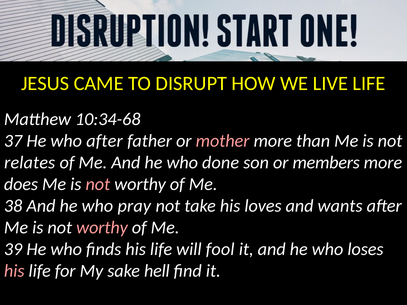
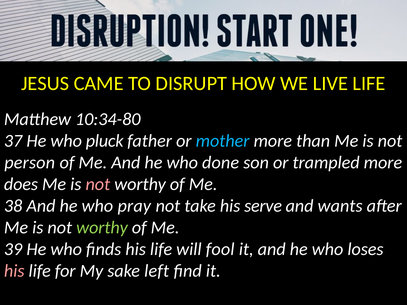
10:34-68: 10:34-68 -> 10:34-80 (108, 119)
who after: after -> pluck (105, 141)
mother colour: pink -> light blue (223, 141)
relates: relates -> person (30, 163)
members: members -> trampled (326, 163)
loves: loves -> serve (263, 206)
worthy colour: pink -> light green (102, 228)
hell: hell -> left (157, 271)
